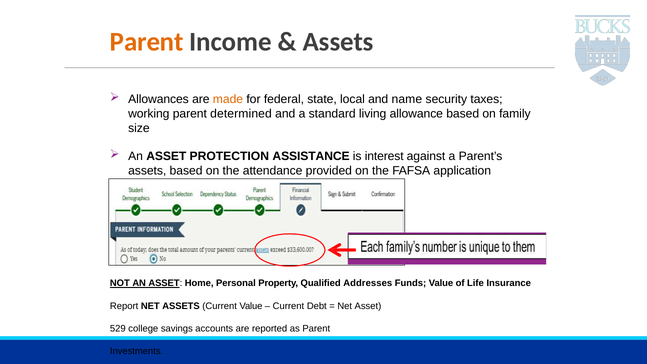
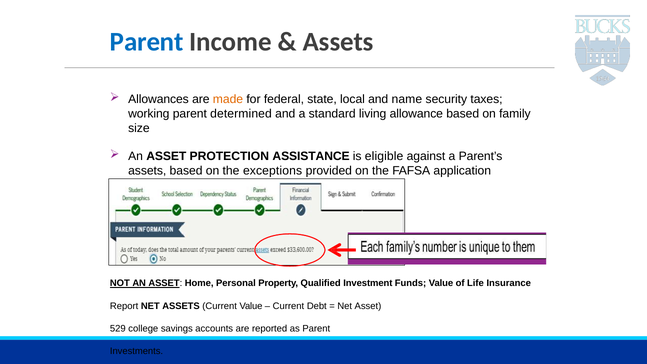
Parent colour: orange -> blue (147, 42)
interest: interest -> eligible (384, 156)
attendance: attendance -> exceptions (273, 171)
Addresses: Addresses -> Investment (368, 283)
